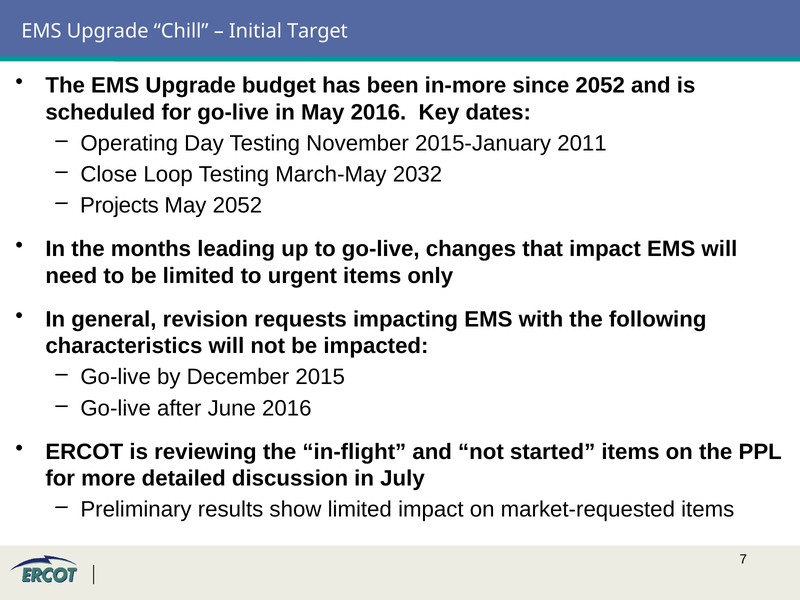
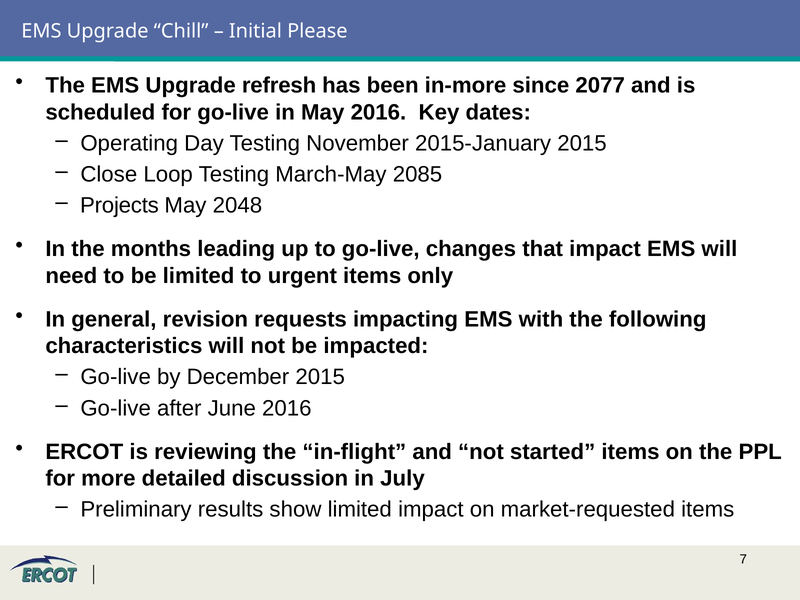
Target: Target -> Please (317, 31)
budget: budget -> refresh (279, 86)
since 2052: 2052 -> 2077 (600, 86)
2015-January 2011: 2011 -> 2015 (582, 143)
2032: 2032 -> 2085 (417, 174)
May 2052: 2052 -> 2048 (237, 206)
